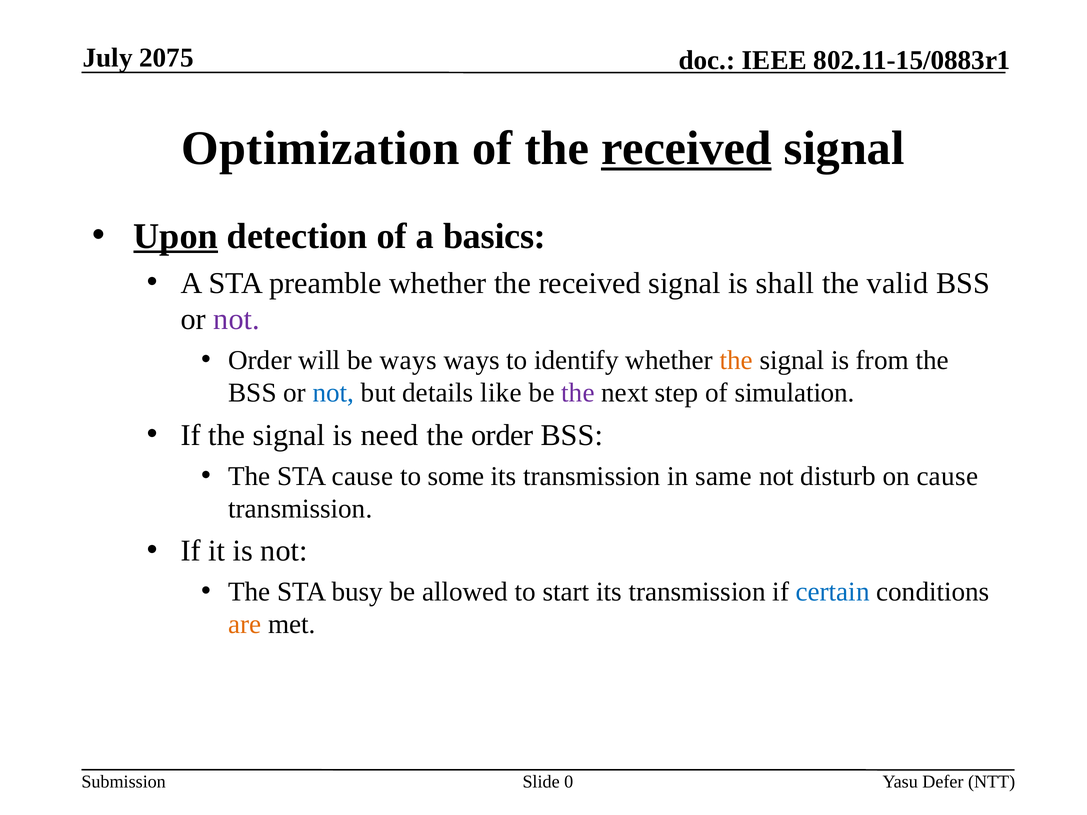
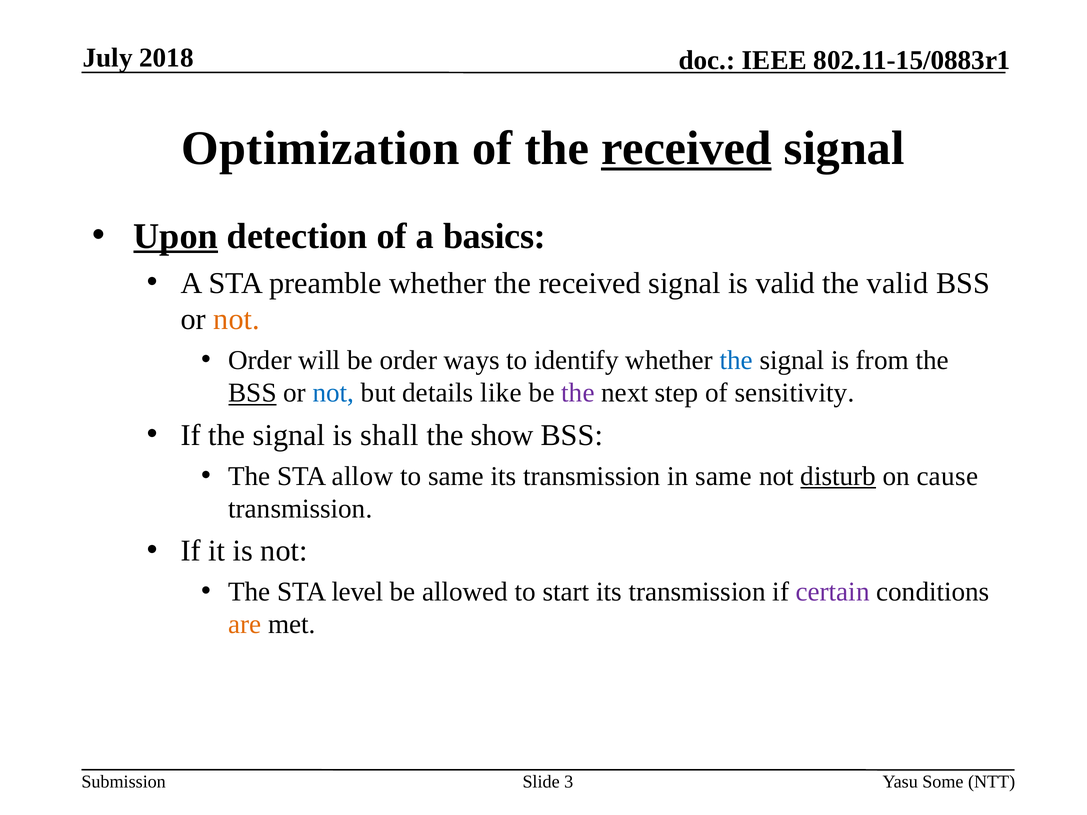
2075: 2075 -> 2018 (166, 58)
is shall: shall -> valid (785, 283)
not colour: purple -> orange (237, 319)
be ways: ways -> order (408, 360)
the colour: orange -> blue (736, 360)
BSS underline: none -> present (252, 393)
simulation: simulation -> sensitivity (795, 393)
need: need -> shall (390, 435)
the order: order -> show (502, 435)
STA cause: cause -> allow (362, 476)
to some: some -> same (456, 476)
disturb underline: none -> present (838, 476)
busy: busy -> level (357, 592)
certain colour: blue -> purple (833, 592)
0: 0 -> 3 (569, 782)
Defer: Defer -> Some (943, 782)
